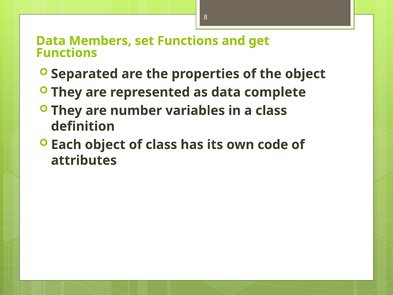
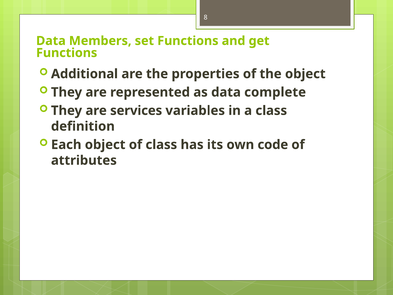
Separated: Separated -> Additional (85, 74)
number: number -> services (136, 110)
